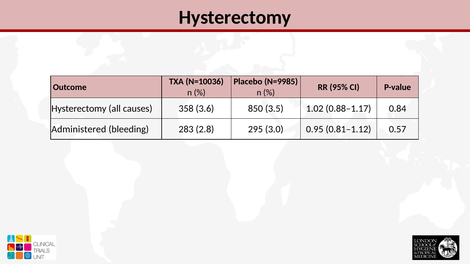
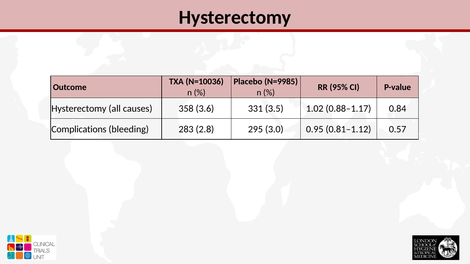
850: 850 -> 331 (255, 109)
Administered: Administered -> Complications (79, 129)
